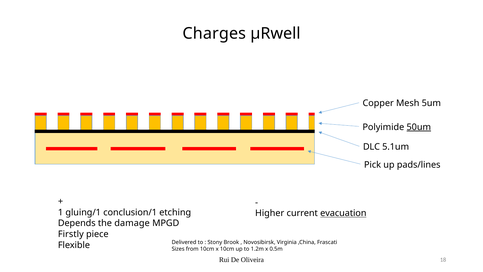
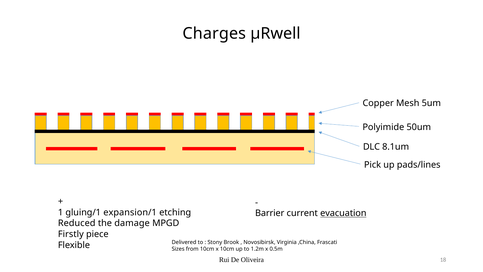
50um underline: present -> none (419, 127)
5.1um: 5.1um -> 8.1um (396, 147)
conclusion/1: conclusion/1 -> expansion/1 (130, 212)
Higher: Higher -> Barrier (270, 213)
Depends: Depends -> Reduced (77, 223)
